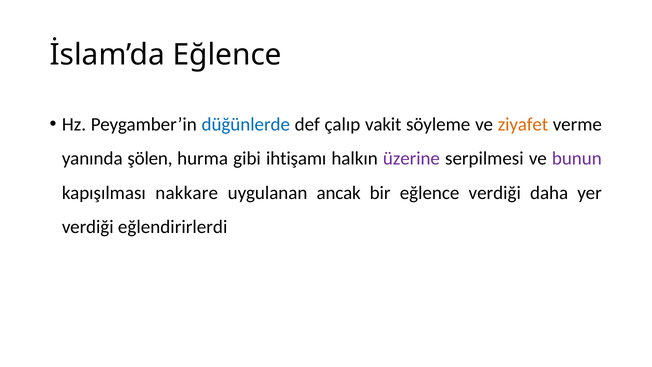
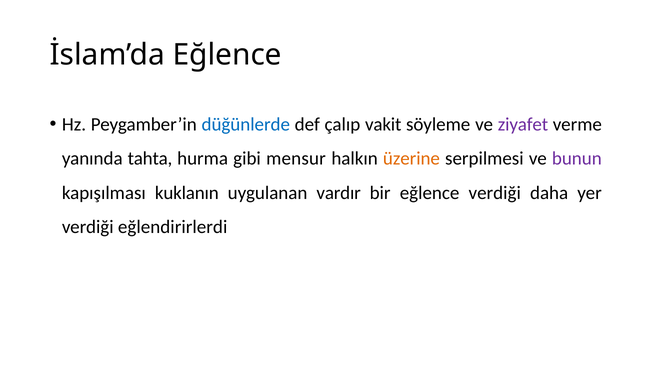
ziyafet colour: orange -> purple (523, 124)
şölen: şölen -> tahta (150, 158)
ihtişamı: ihtişamı -> mensur (296, 158)
üzerine colour: purple -> orange (411, 158)
nakkare: nakkare -> kuklanın (187, 193)
ancak: ancak -> vardır (339, 193)
